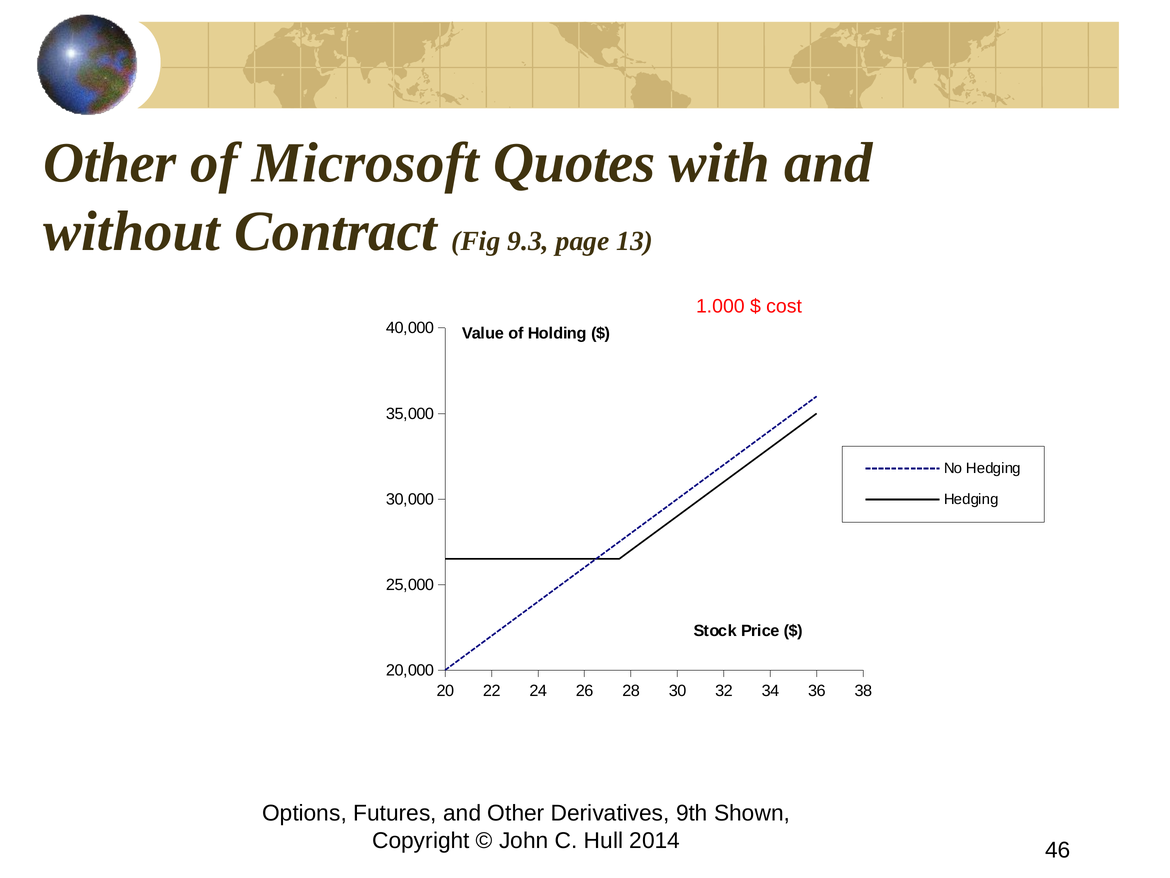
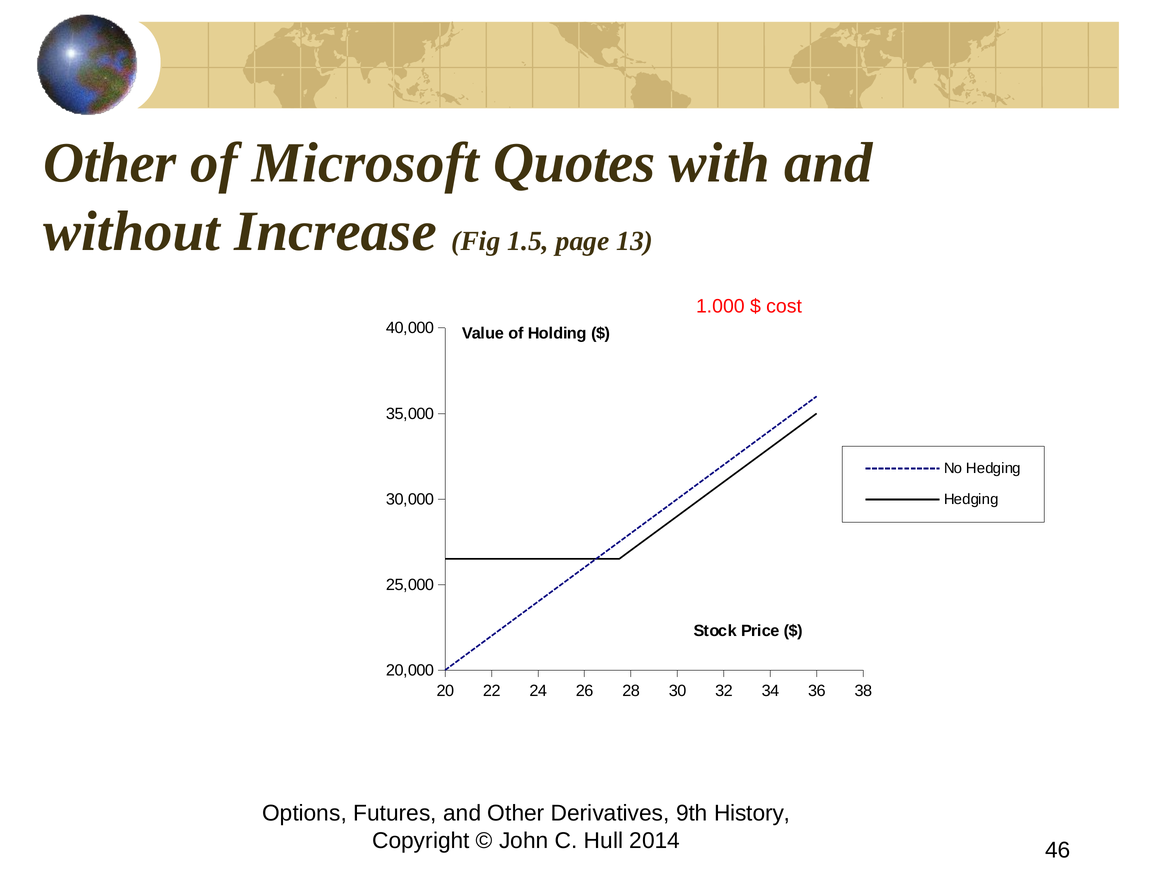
Contract: Contract -> Increase (336, 231)
9.3: 9.3 -> 1.5 (528, 241)
Shown: Shown -> History (752, 813)
